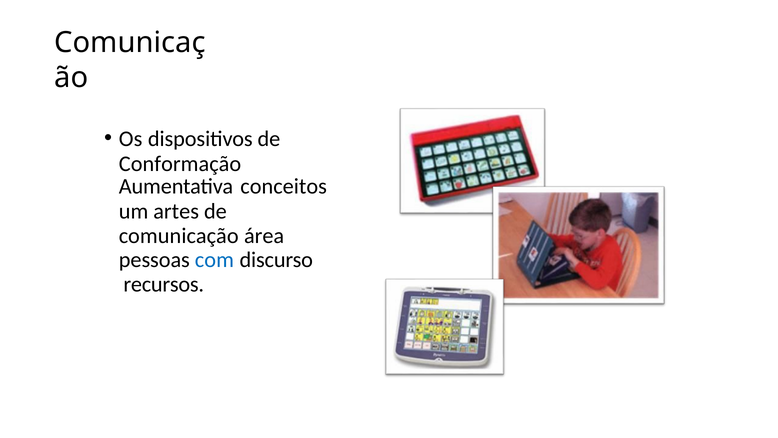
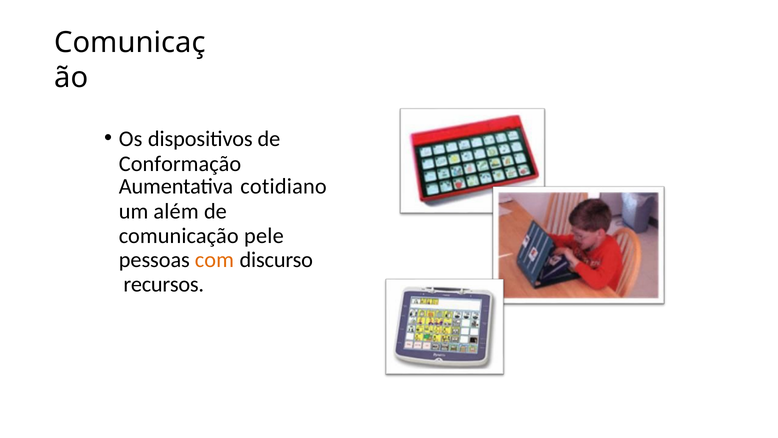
conceitos: conceitos -> cotidiano (284, 186)
artes: artes -> além (176, 211)
área: área -> pele (264, 235)
com colour: blue -> orange (214, 260)
